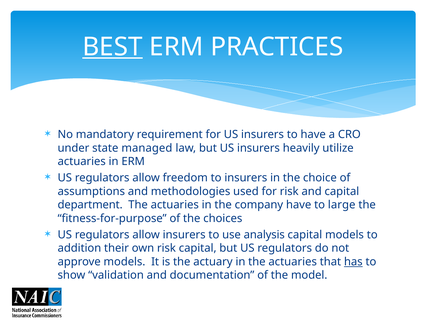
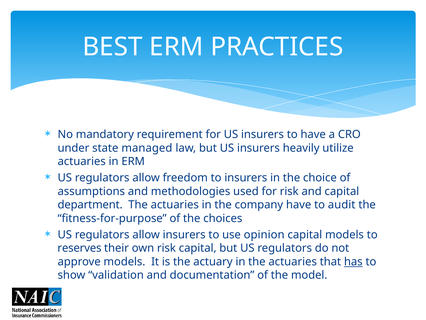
BEST underline: present -> none (112, 47)
large: large -> audit (342, 205)
analysis: analysis -> opinion (264, 234)
addition: addition -> reserves (79, 248)
